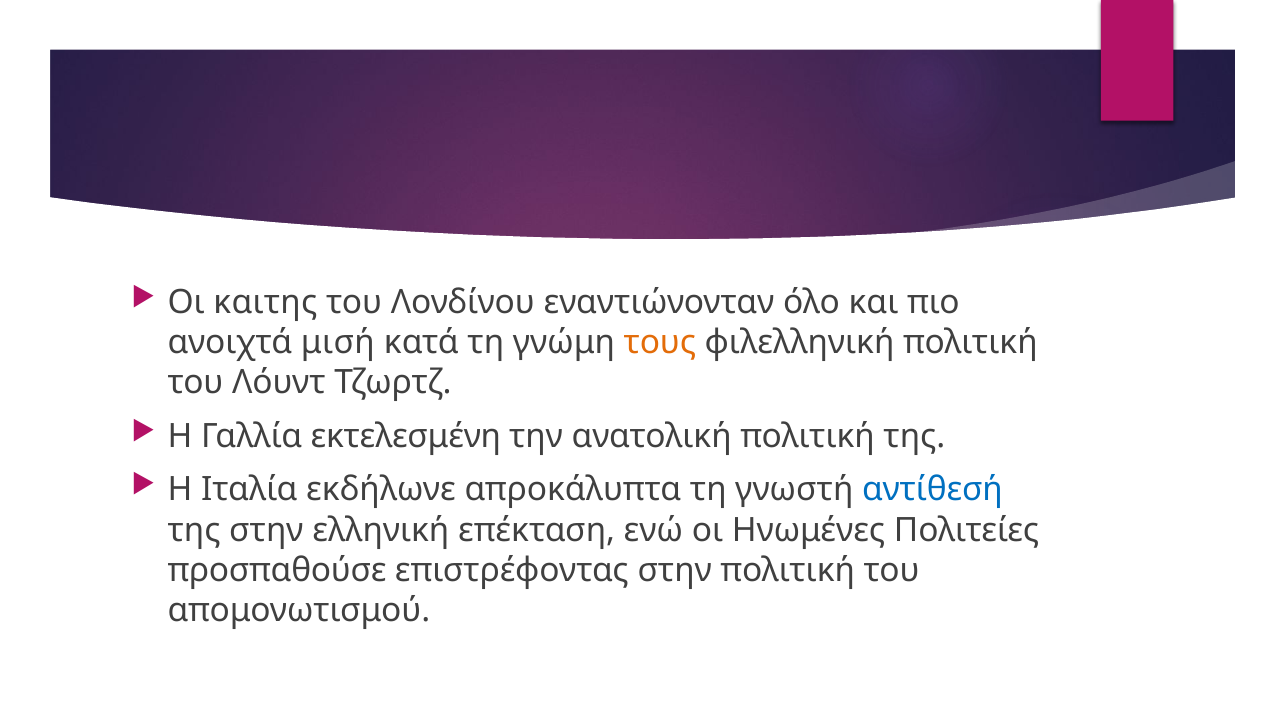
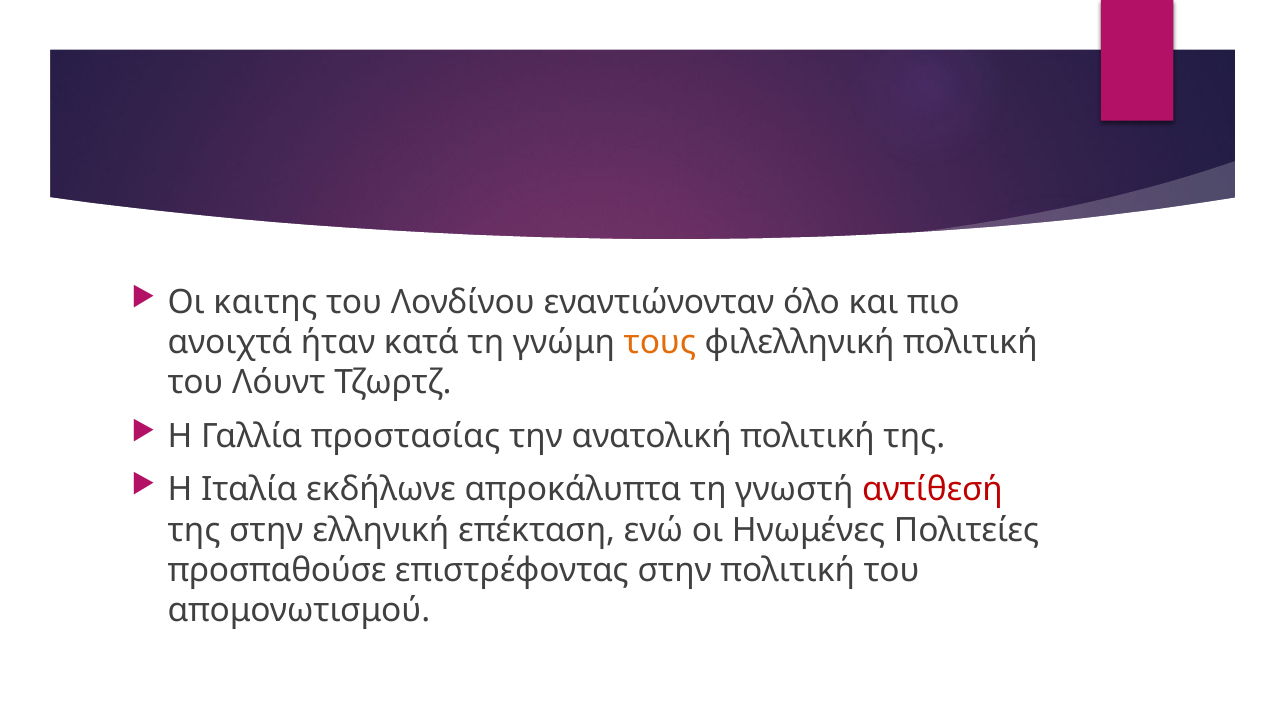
μισή: μισή -> ήταν (338, 342)
εκτελεσμένη: εκτελεσμένη -> προστασίας (406, 436)
αντίθεσή colour: blue -> red (932, 489)
